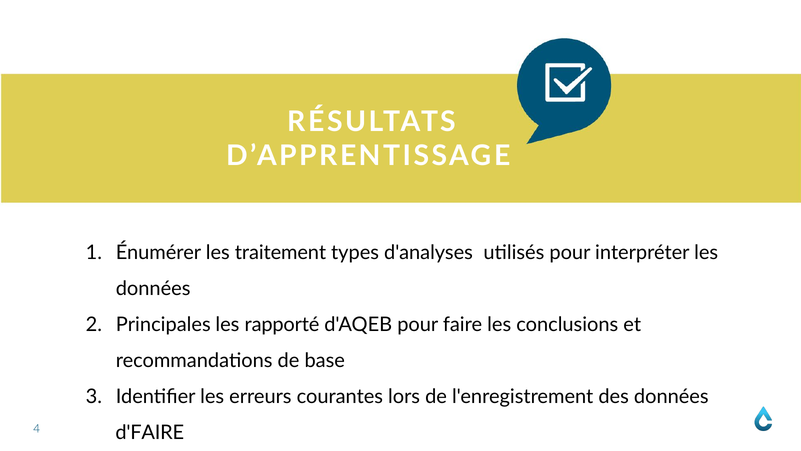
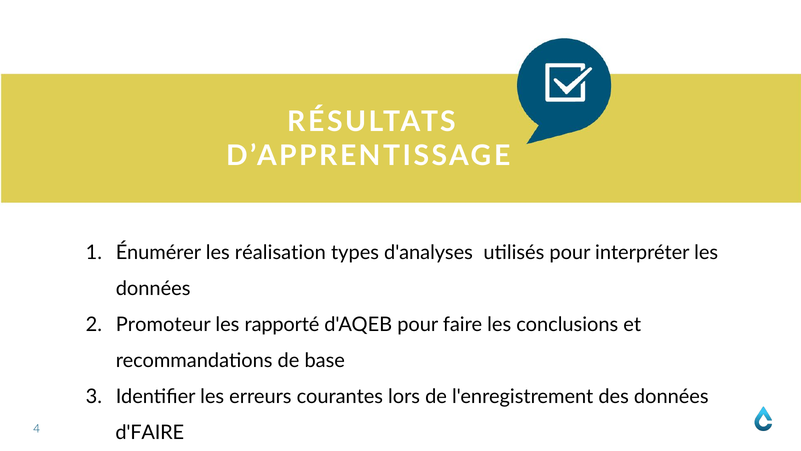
traitement: traitement -> réalisation (280, 252)
Principales: Principales -> Promoteur (163, 324)
